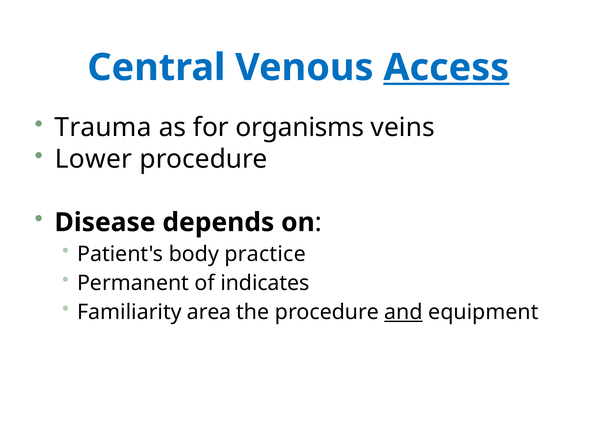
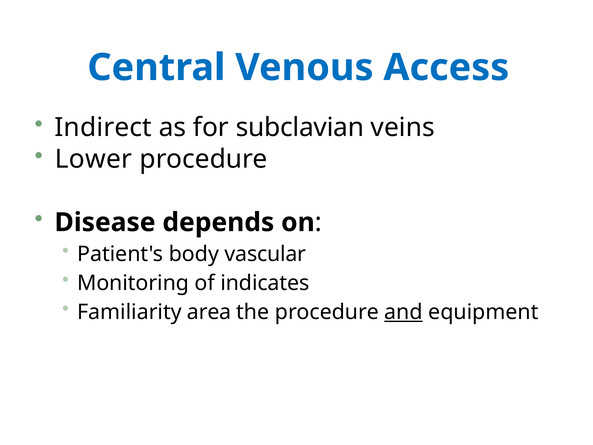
Access underline: present -> none (446, 68)
Trauma: Trauma -> Indirect (103, 127)
organisms: organisms -> subclavian (300, 127)
practice: practice -> vascular (265, 254)
Permanent: Permanent -> Monitoring (133, 283)
